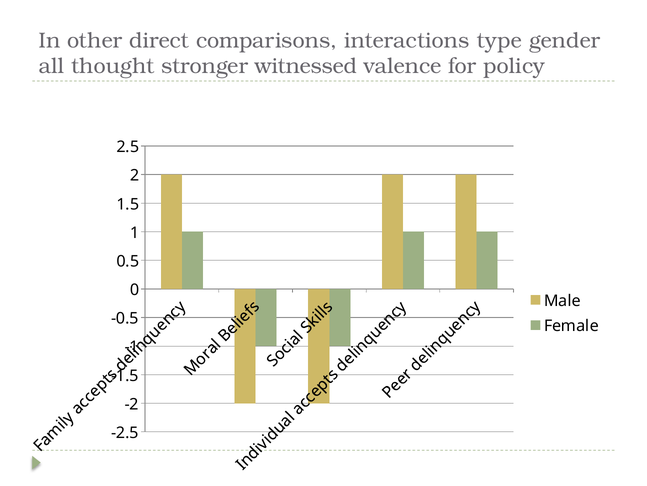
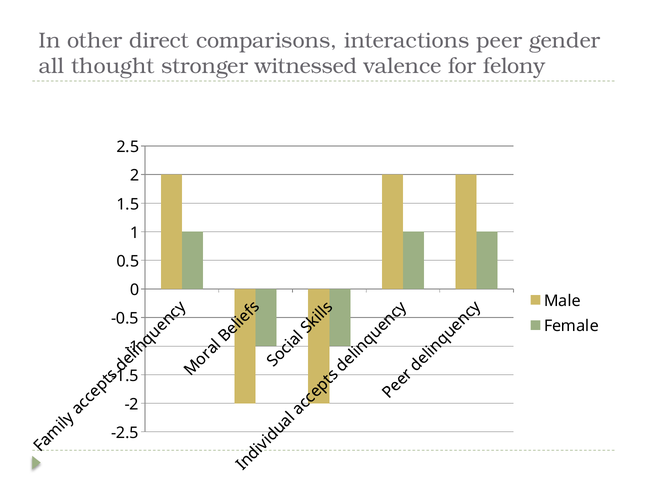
type: type -> peer (499, 40)
policy: policy -> felony (514, 66)
